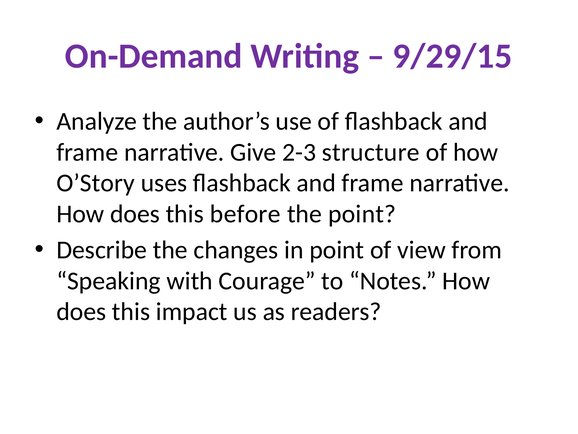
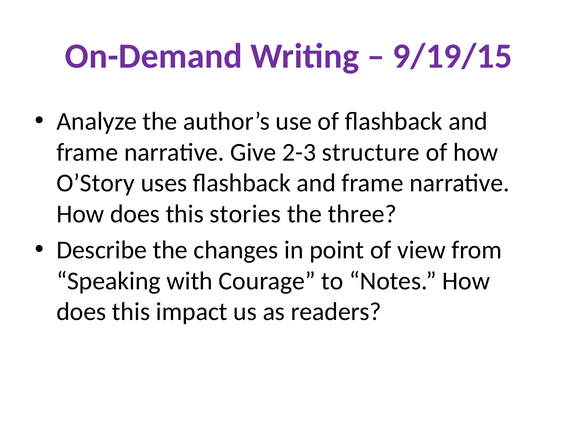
9/29/15: 9/29/15 -> 9/19/15 (452, 56)
before: before -> stories (245, 214)
the point: point -> three (362, 214)
